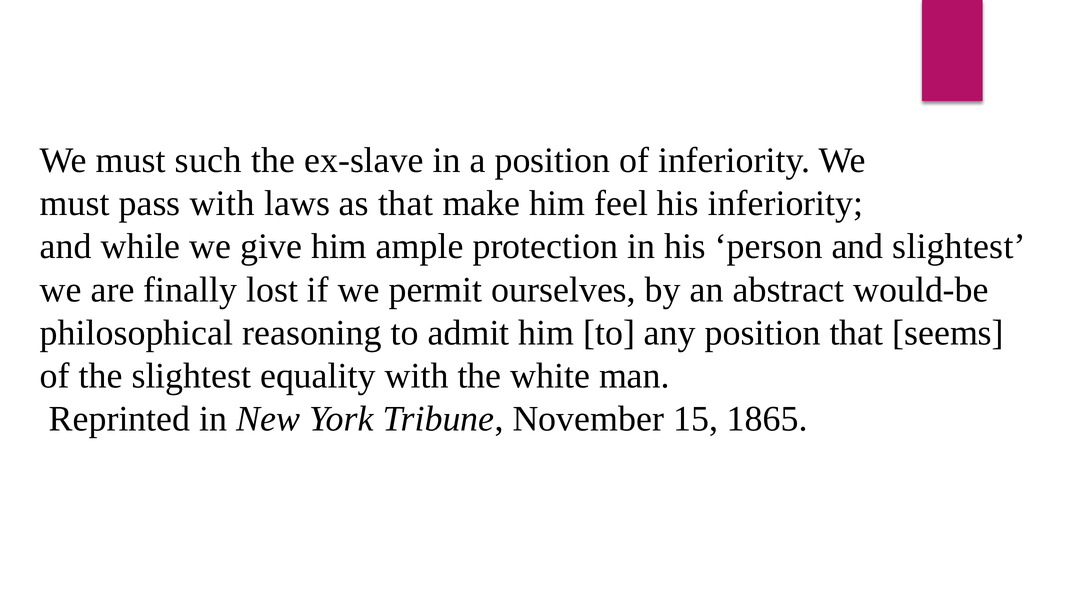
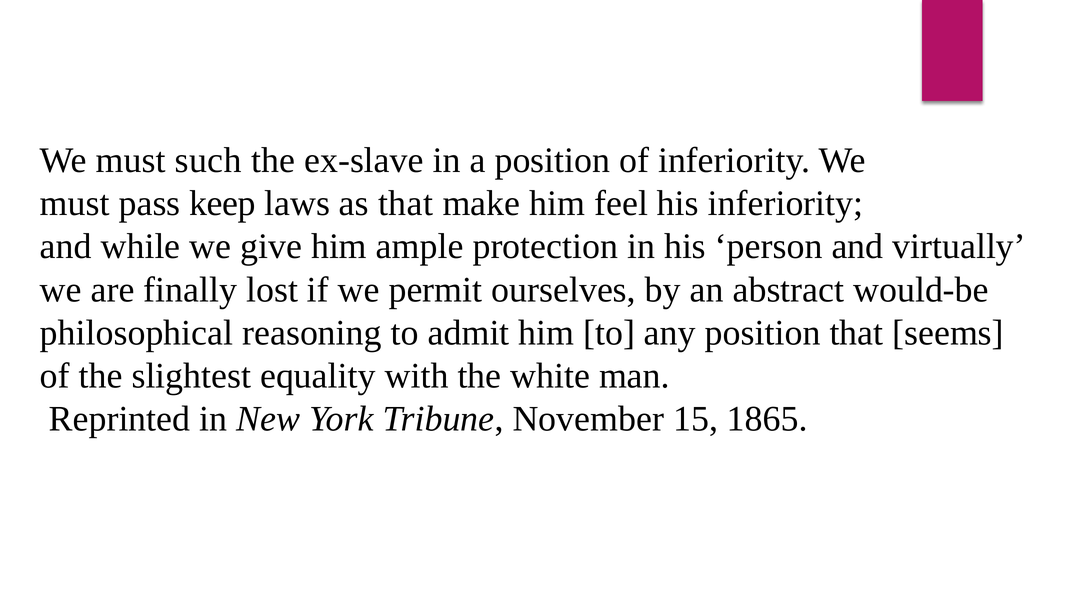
pass with: with -> keep (222, 203)
and slightest: slightest -> virtually (959, 247)
